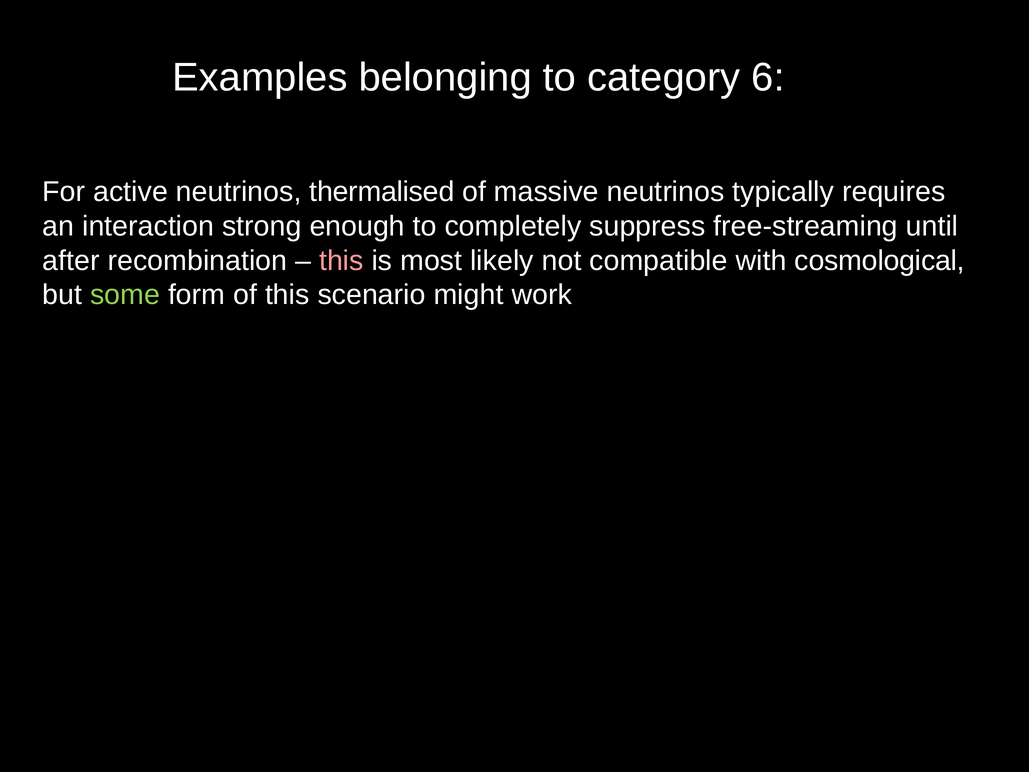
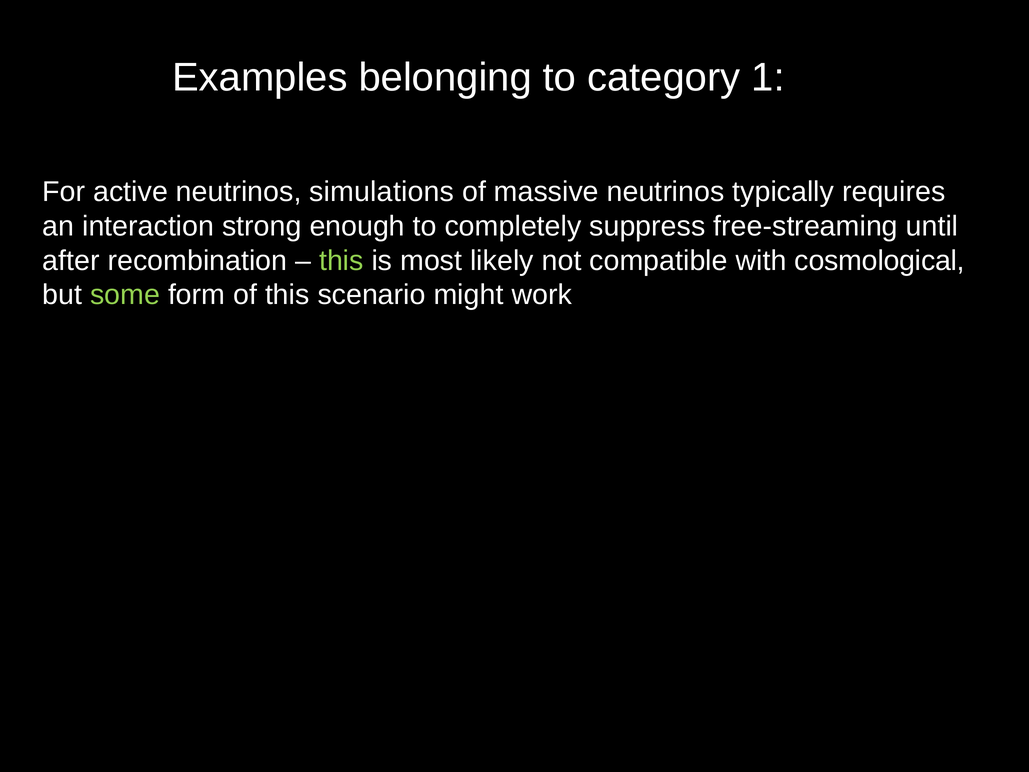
6: 6 -> 1 (768, 77)
thermalised: thermalised -> simulations (382, 192)
this colour: pink -> light green (341, 260)
